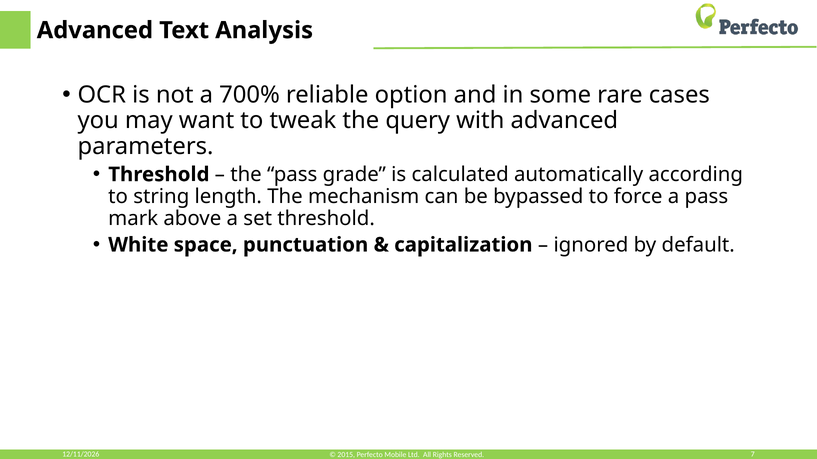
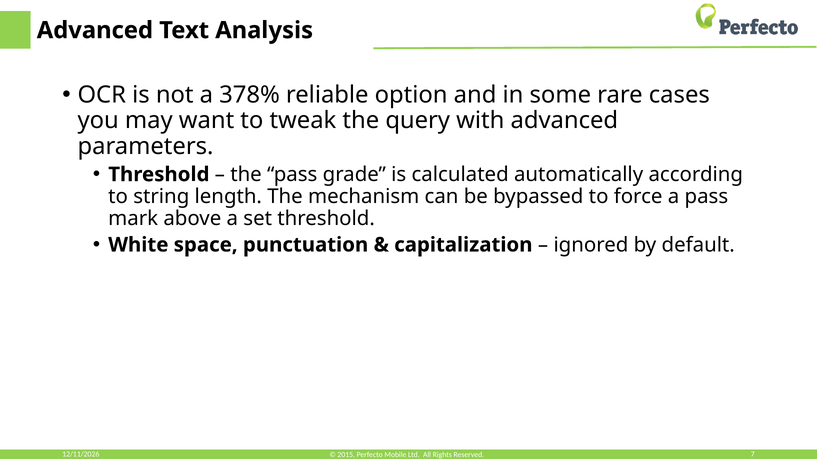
700%: 700% -> 378% (249, 95)
